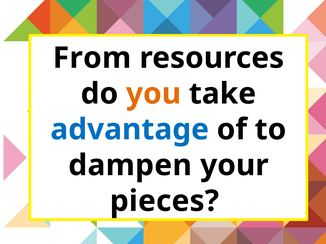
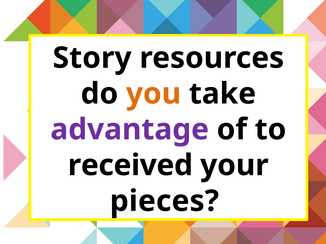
From: From -> Story (92, 58)
advantage colour: blue -> purple (130, 130)
dampen: dampen -> received (130, 166)
